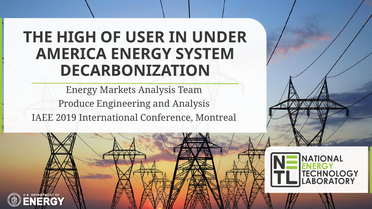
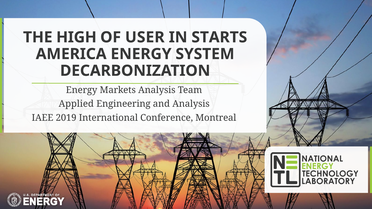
UNDER: UNDER -> STARTS (219, 37)
Produce: Produce -> Applied (76, 104)
